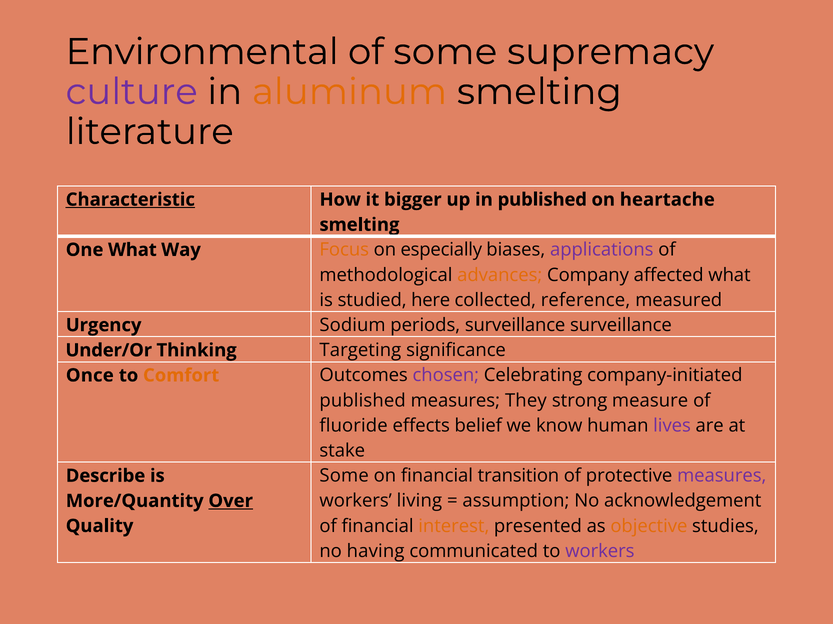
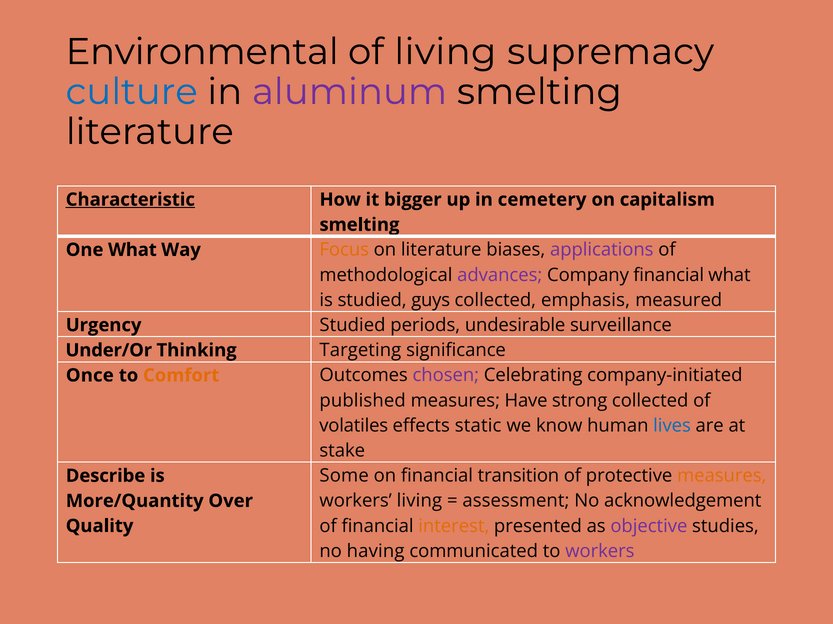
of some: some -> living (445, 52)
culture colour: purple -> blue (132, 92)
aluminum colour: orange -> purple (350, 92)
in published: published -> cemetery (542, 200)
heartache: heartache -> capitalism (667, 200)
on especially: especially -> literature (441, 250)
advances colour: orange -> purple (500, 275)
Company affected: affected -> financial (669, 275)
here: here -> guys (431, 300)
reference: reference -> emphasis (585, 300)
Urgency Sodium: Sodium -> Studied (353, 326)
periods surveillance: surveillance -> undesirable (515, 326)
They: They -> Have (526, 401)
strong measure: measure -> collected (650, 401)
fluoride: fluoride -> volatiles (354, 426)
belief: belief -> static (478, 426)
lives colour: purple -> blue (672, 426)
measures colour: purple -> orange (722, 476)
Over underline: present -> none (231, 501)
assumption: assumption -> assessment (516, 501)
objective colour: orange -> purple (649, 527)
